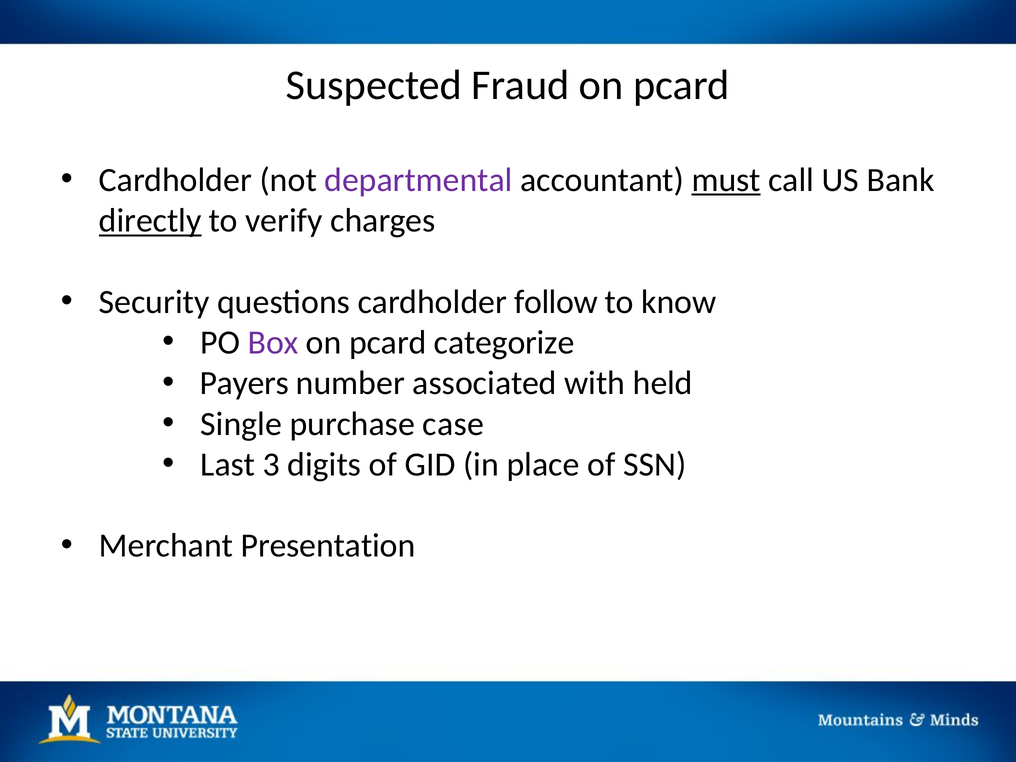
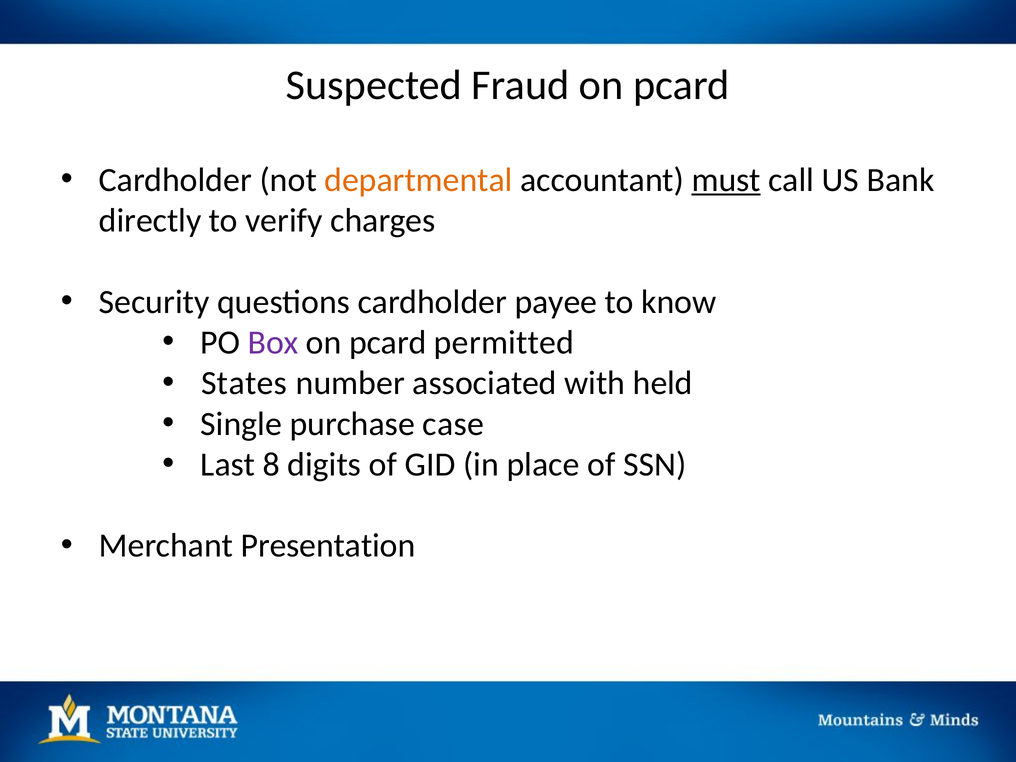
departmental colour: purple -> orange (418, 180)
directly underline: present -> none (150, 221)
follow: follow -> payee (556, 302)
categorize: categorize -> permitted (504, 343)
Payers: Payers -> States (244, 383)
3: 3 -> 8 (271, 465)
